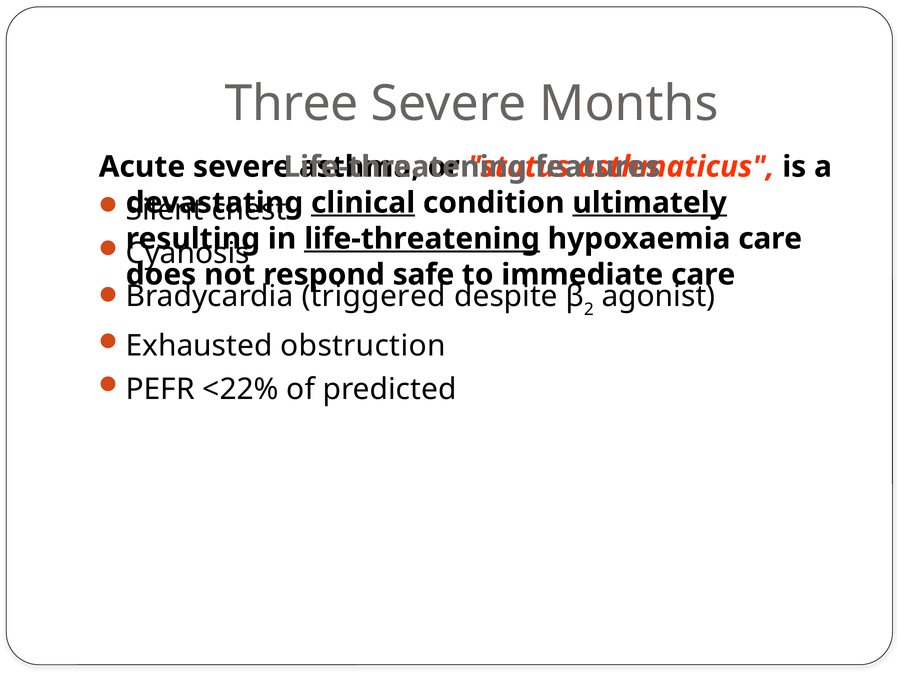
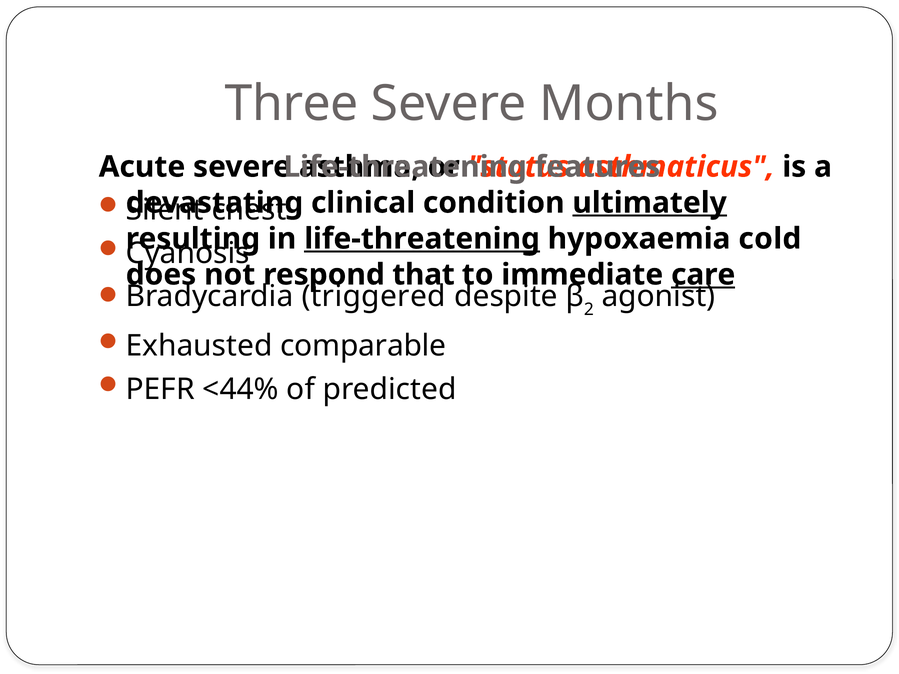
clinical underline: present -> none (363, 203)
hypoxaemia care: care -> cold (770, 239)
safe: safe -> that (424, 275)
care underline: none -> present (703, 275)
obstruction: obstruction -> comparable (363, 346)
<22%: <22% -> <44% (241, 389)
